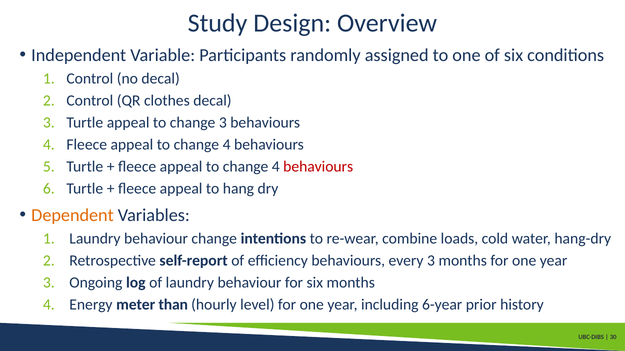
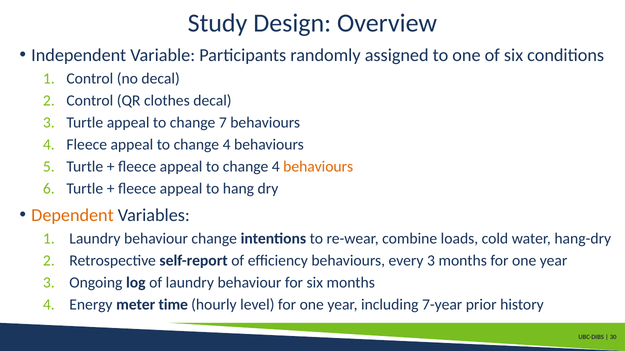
change 3: 3 -> 7 (223, 123)
behaviours colour: red -> orange (318, 167)
than: than -> time (173, 305)
6-year: 6-year -> 7-year (442, 305)
